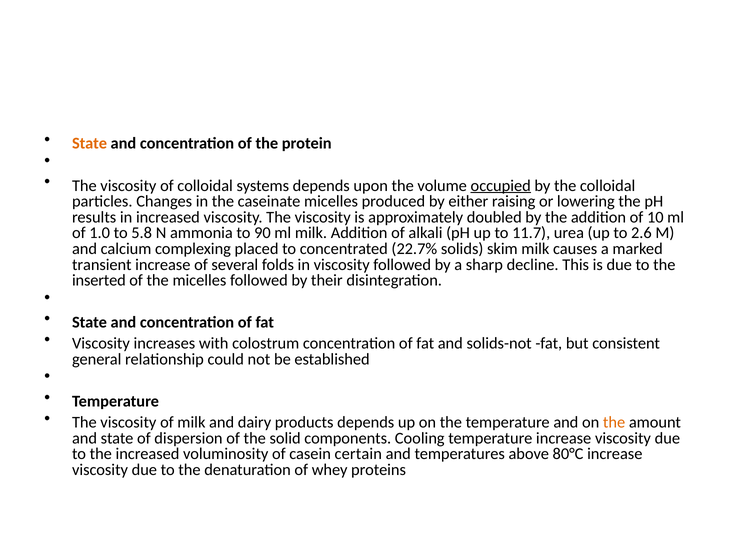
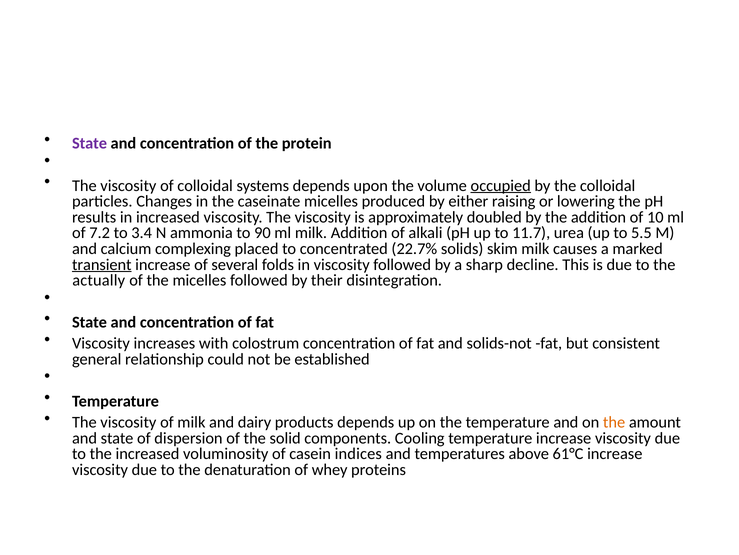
State colour: orange -> purple (90, 143)
1.0: 1.0 -> 7.2 (100, 233)
5.8: 5.8 -> 3.4 (142, 233)
2.6: 2.6 -> 5.5 (641, 233)
transient underline: none -> present (102, 264)
inserted: inserted -> actually (99, 280)
certain: certain -> indices (358, 453)
80°C: 80°C -> 61°C (568, 453)
